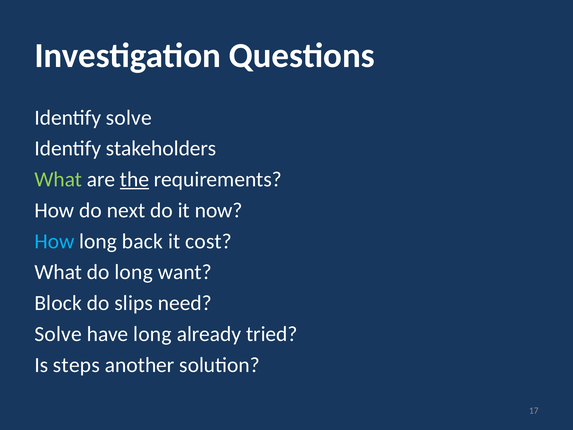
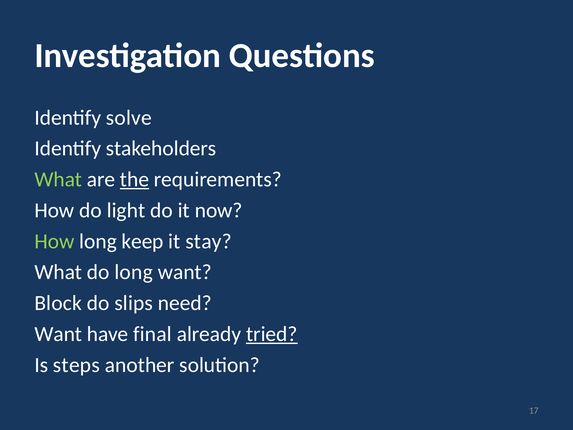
next: next -> light (126, 210)
How colour: light blue -> light green (54, 241)
back: back -> keep (143, 241)
cost: cost -> stay (209, 241)
Solve: Solve -> Want (58, 334)
have long: long -> final (152, 334)
tried underline: none -> present (272, 334)
